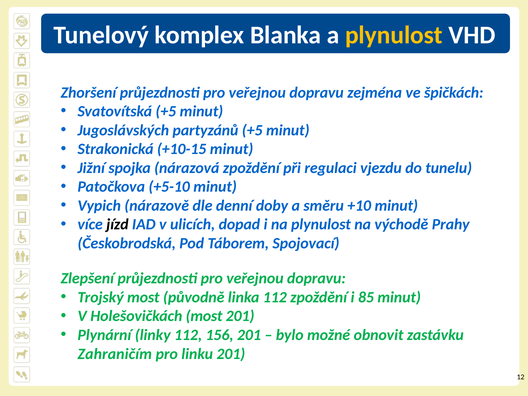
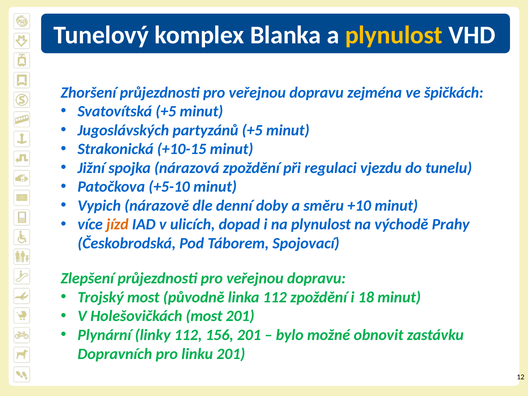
jízd colour: black -> orange (117, 224)
85: 85 -> 18 (366, 297)
Zahraničím: Zahraničím -> Dopravních (115, 354)
